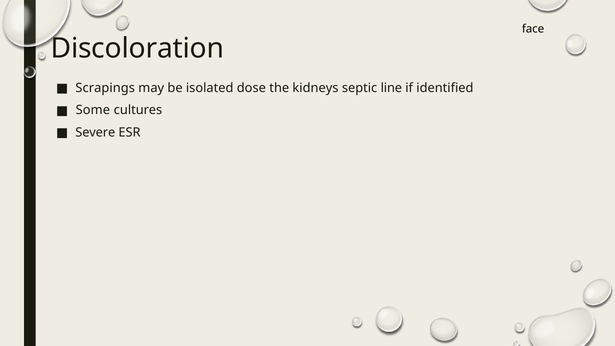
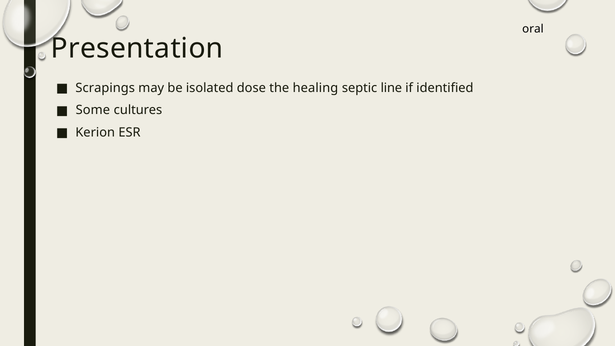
face: face -> oral (533, 29)
Discoloration: Discoloration -> Presentation (137, 48)
kidneys: kidneys -> healing (315, 88)
Severe: Severe -> Kerion (95, 132)
